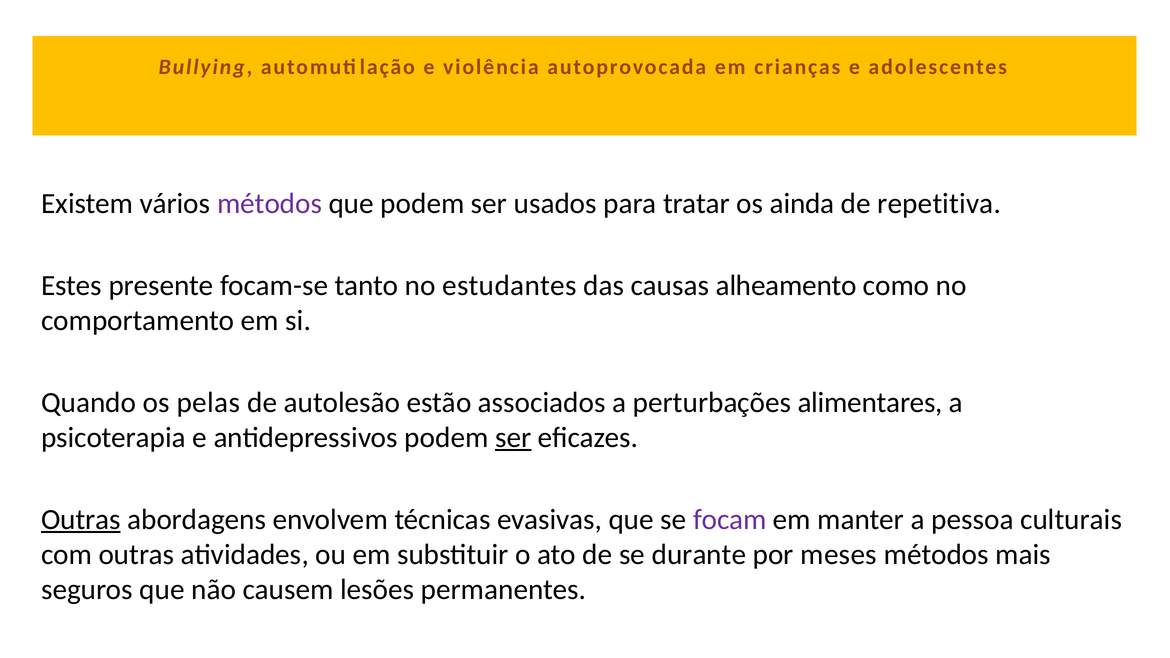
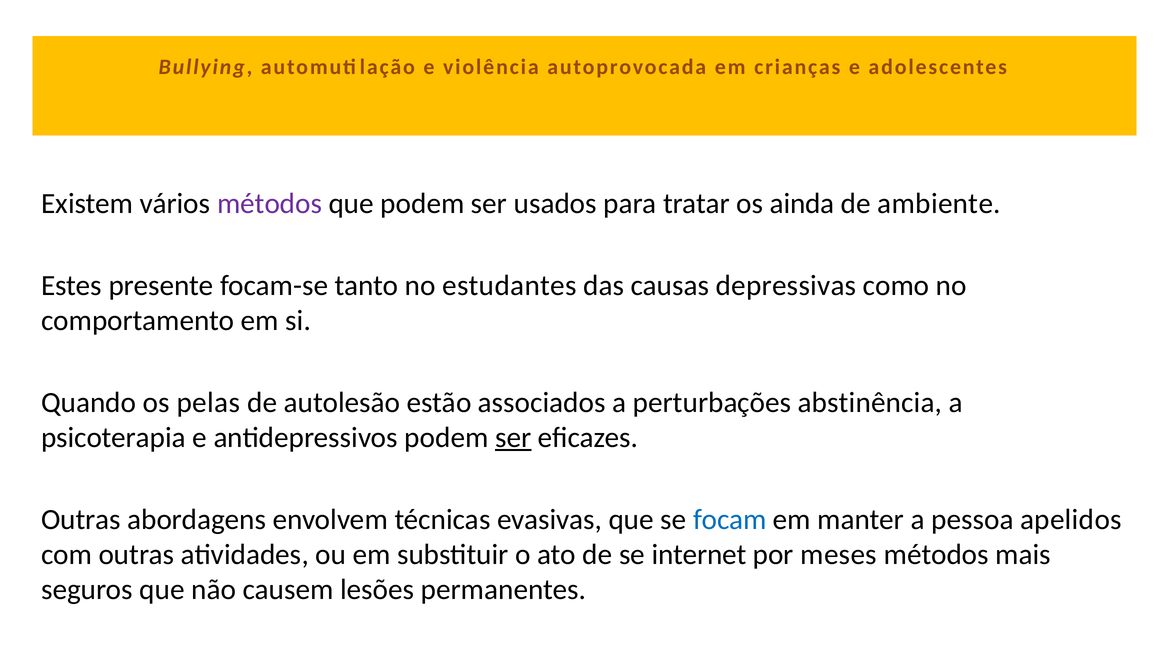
repetitiva: repetitiva -> ambiente (939, 204)
alheamento: alheamento -> depressivas (786, 286)
alimentares: alimentares -> abstinência (870, 403)
Outras underline: present -> none (81, 519)
focam colour: purple -> blue (730, 519)
culturais: culturais -> apelidos (1071, 519)
durante: durante -> internet (699, 555)
